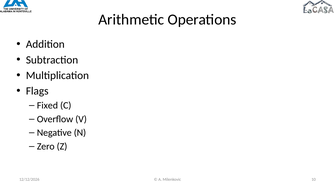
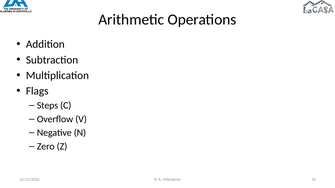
Fixed: Fixed -> Steps (47, 106)
